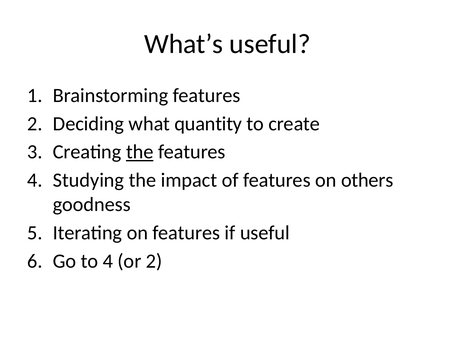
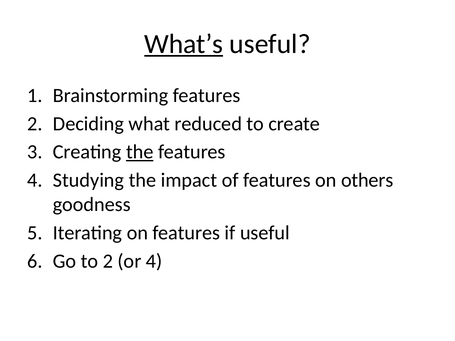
What’s underline: none -> present (184, 44)
quantity: quantity -> reduced (208, 124)
to 4: 4 -> 2 (108, 261)
or 2: 2 -> 4 (154, 261)
